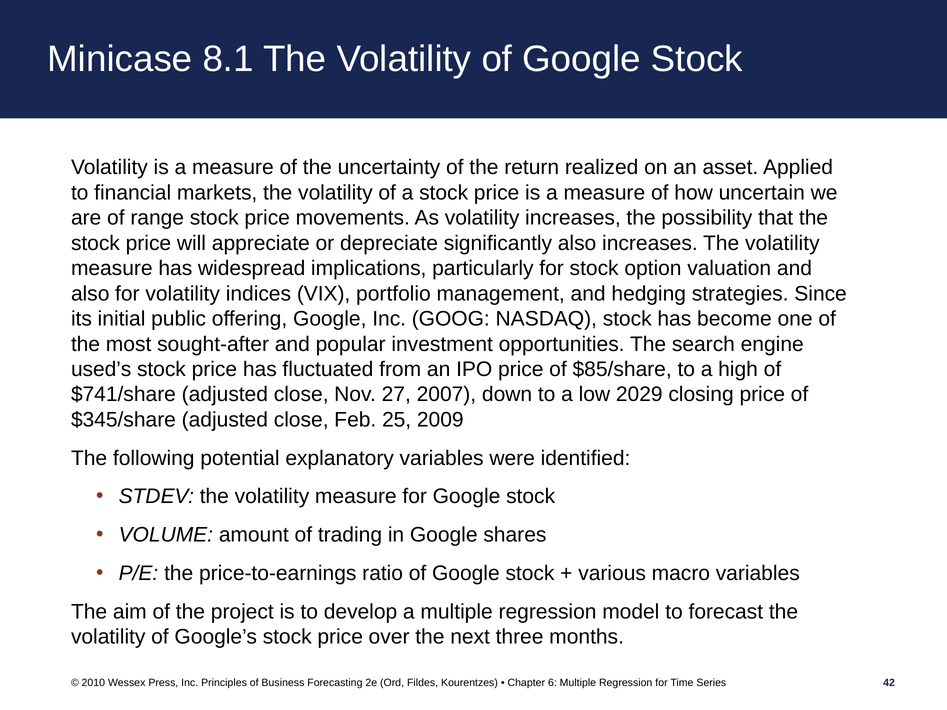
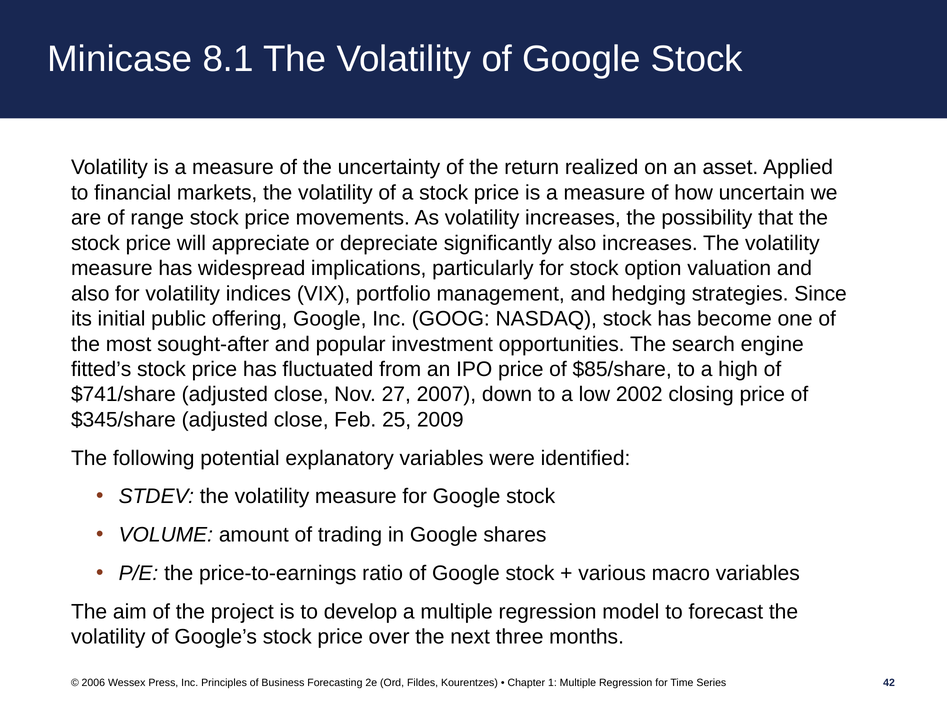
used’s: used’s -> fitted’s (101, 369)
2029: 2029 -> 2002 (639, 395)
2010: 2010 -> 2006 (93, 683)
6: 6 -> 1 (552, 683)
